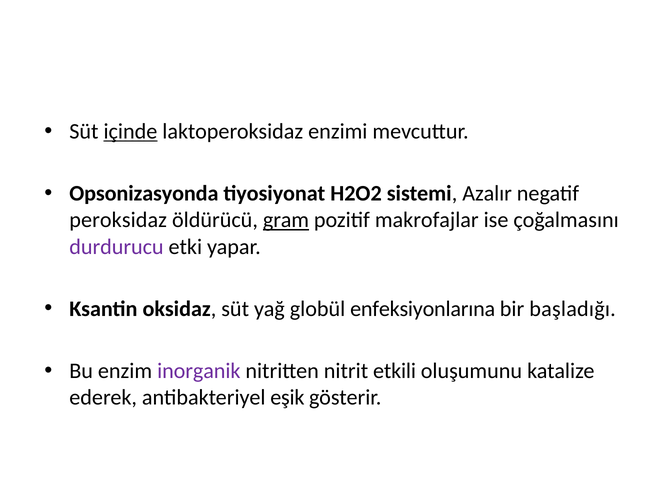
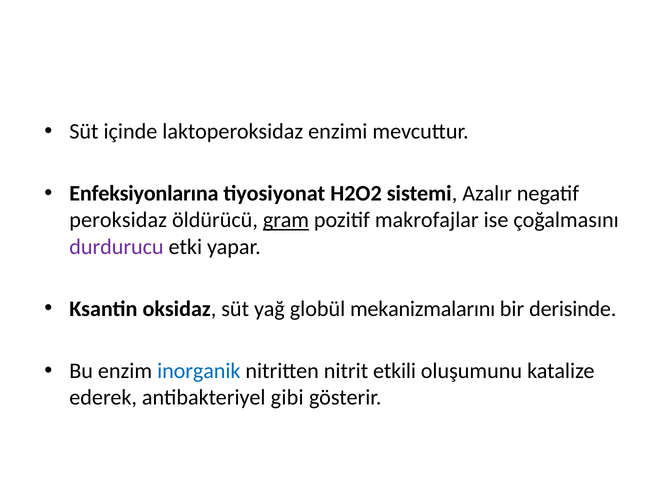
içinde underline: present -> none (130, 131)
Opsonizasyonda: Opsonizasyonda -> Enfeksiyonlarına (144, 193)
enfeksiyonlarına: enfeksiyonlarına -> mekanizmalarını (423, 309)
başladığı: başladığı -> derisinde (573, 309)
inorganik colour: purple -> blue (199, 371)
eşik: eşik -> gibi (287, 397)
